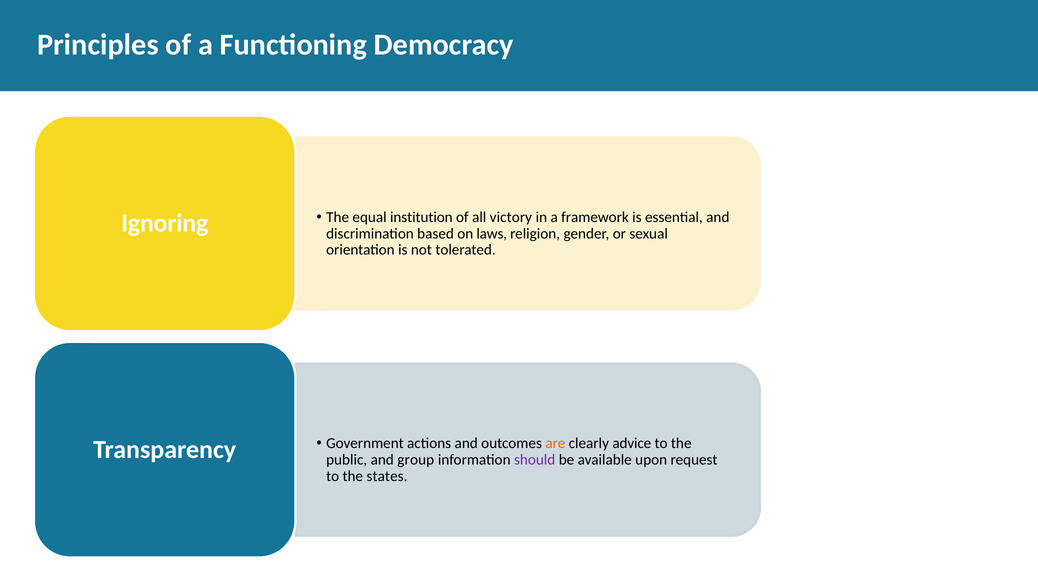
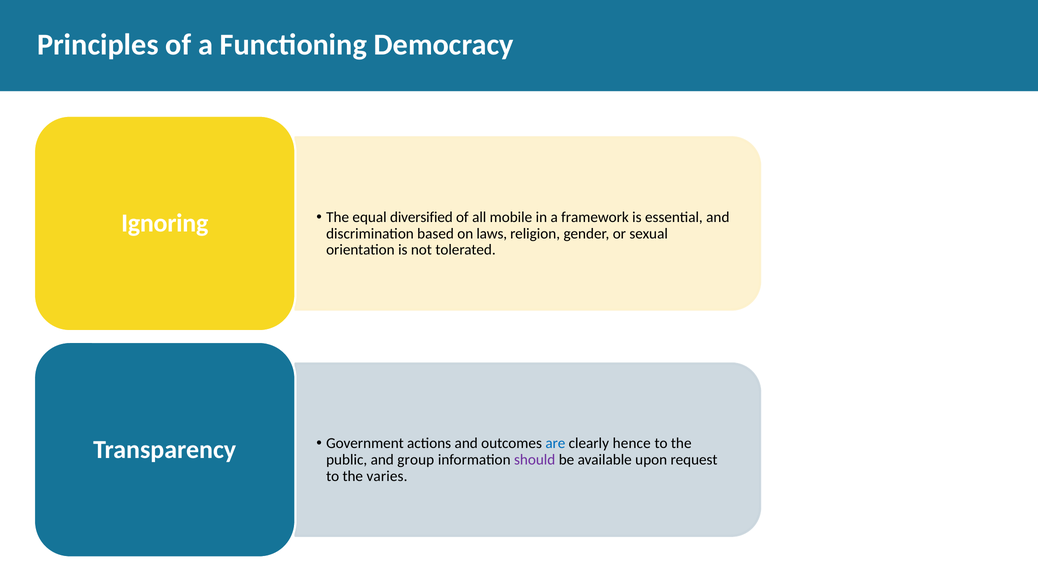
institution: institution -> diversified (421, 217)
victory: victory -> mobile (511, 217)
are colour: orange -> blue (555, 443)
advice: advice -> hence (632, 443)
states: states -> varies (387, 476)
